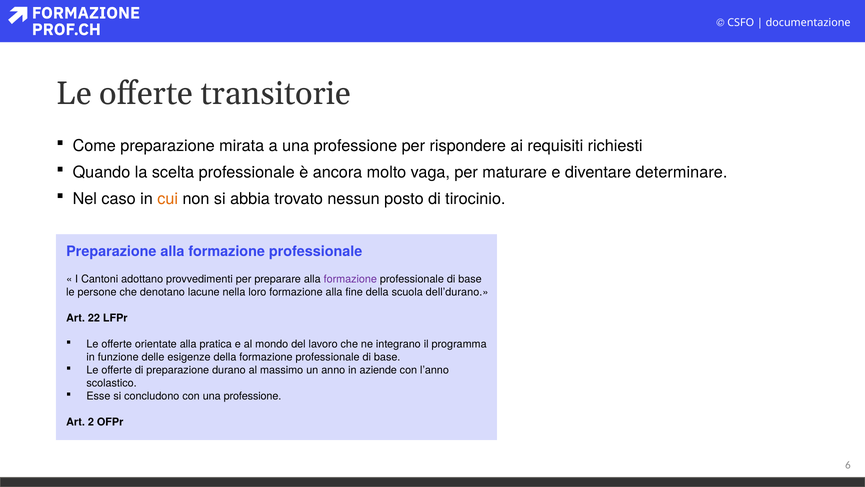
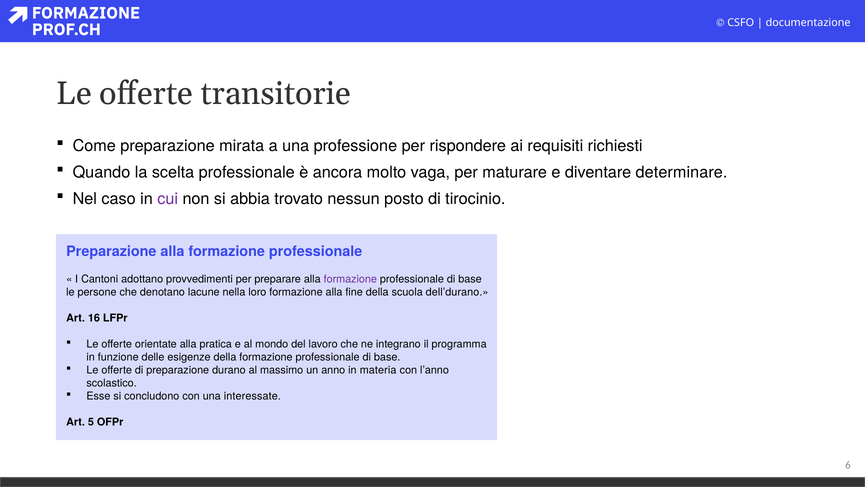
cui colour: orange -> purple (168, 199)
22: 22 -> 16 (94, 318)
aziende: aziende -> materia (378, 370)
con una professione: professione -> interessate (252, 396)
2: 2 -> 5 (91, 422)
